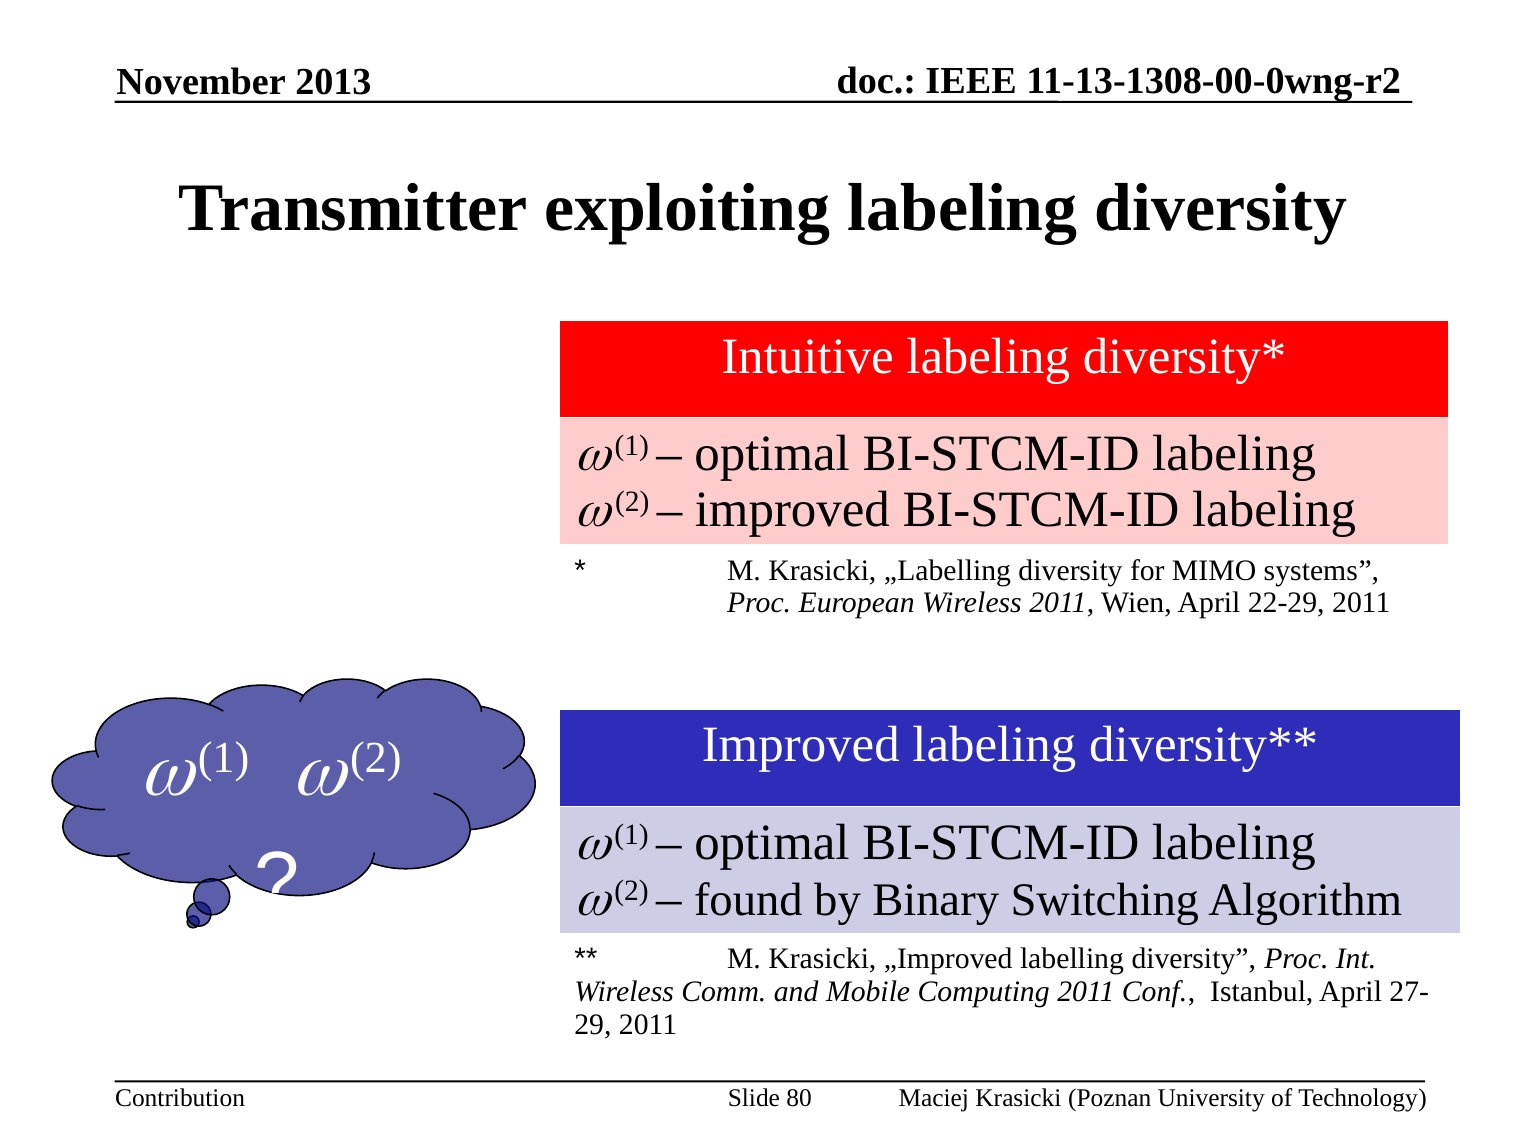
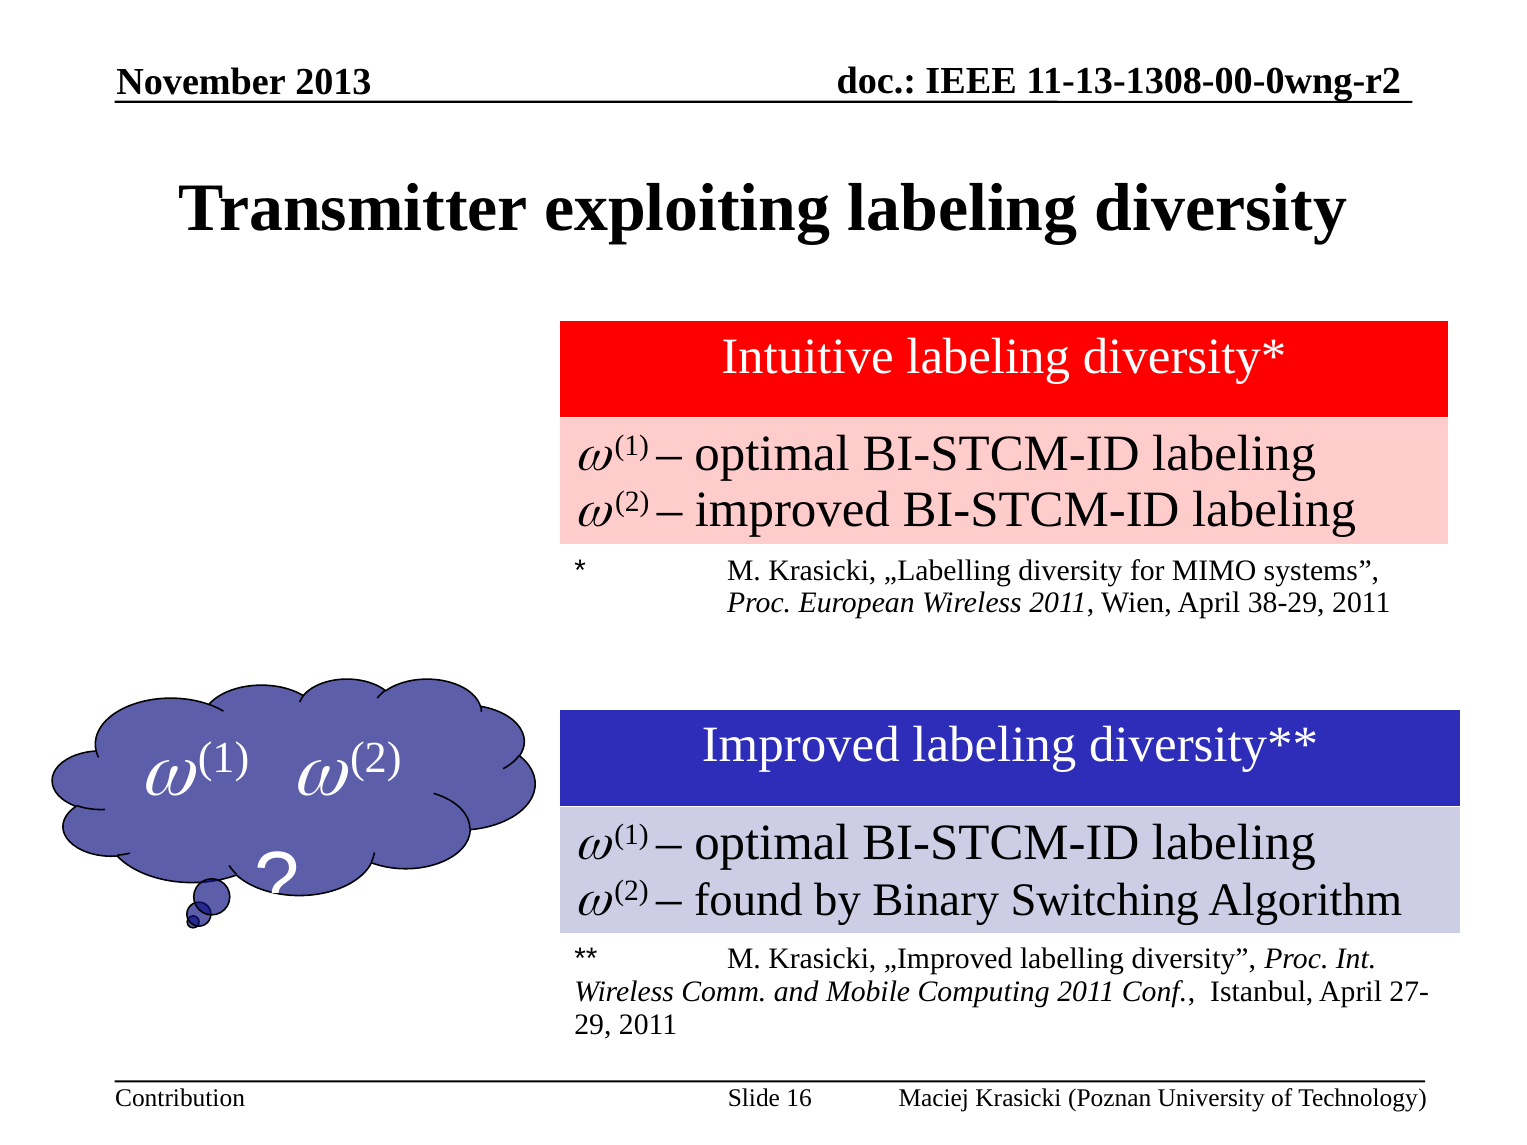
22-29: 22-29 -> 38-29 (1286, 603)
80: 80 -> 16 (799, 1098)
